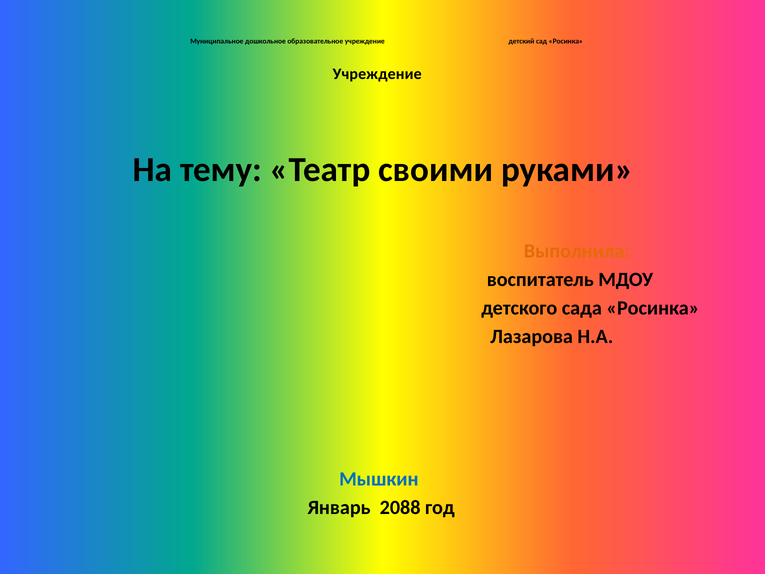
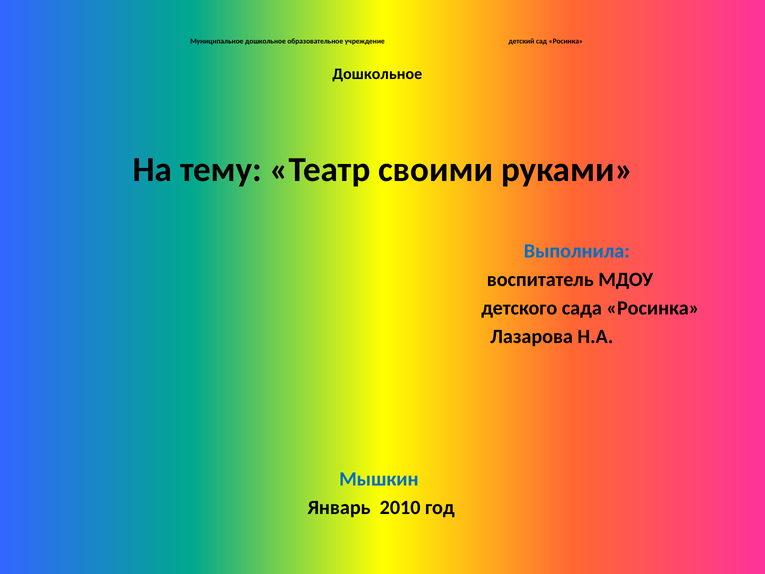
Учреждение: Учреждение -> Дошкольное (377, 74)
Выполнила colour: orange -> blue (577, 251)
2088: 2088 -> 2010 (400, 507)
